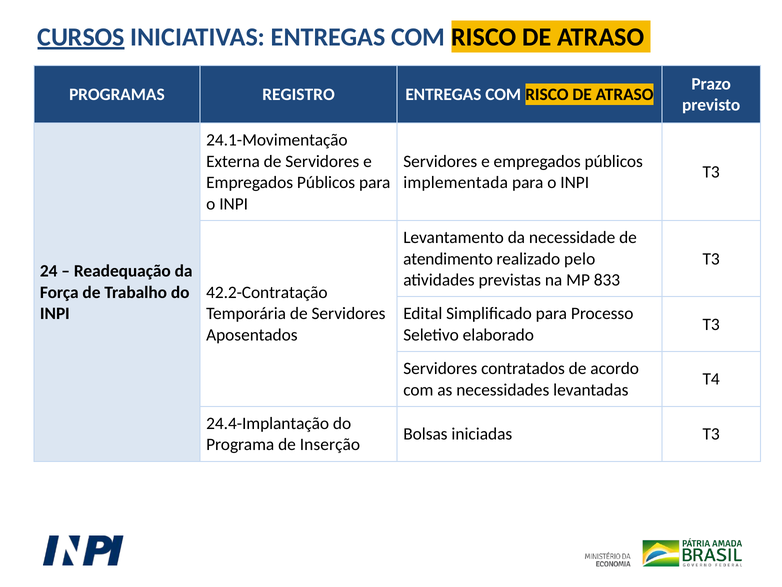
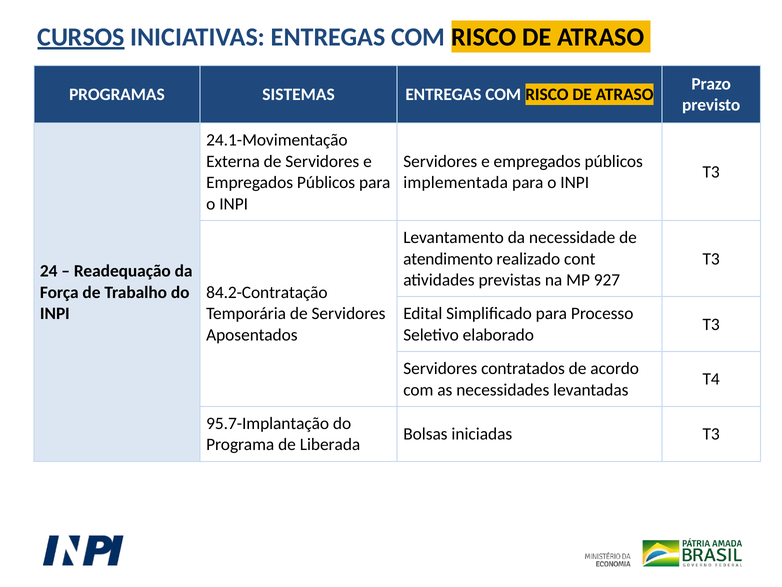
REGISTRO: REGISTRO -> SISTEMAS (299, 94)
pelo: pelo -> cont (580, 259)
833: 833 -> 927 (607, 280)
42.2-Contratação: 42.2-Contratação -> 84.2-Contratação (267, 292)
24.4-Implantação: 24.4-Implantação -> 95.7-Implantação (268, 423)
Inserção: Inserção -> Liberada (330, 444)
